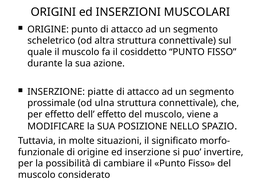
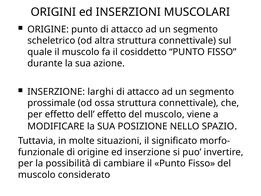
piatte: piatte -> larghi (101, 92)
ulna: ulna -> ossa (105, 103)
